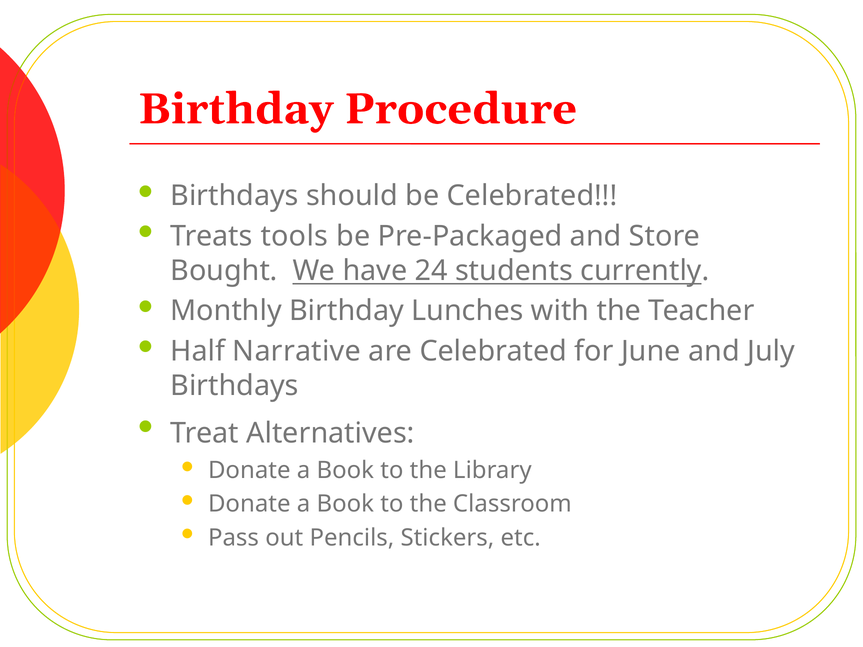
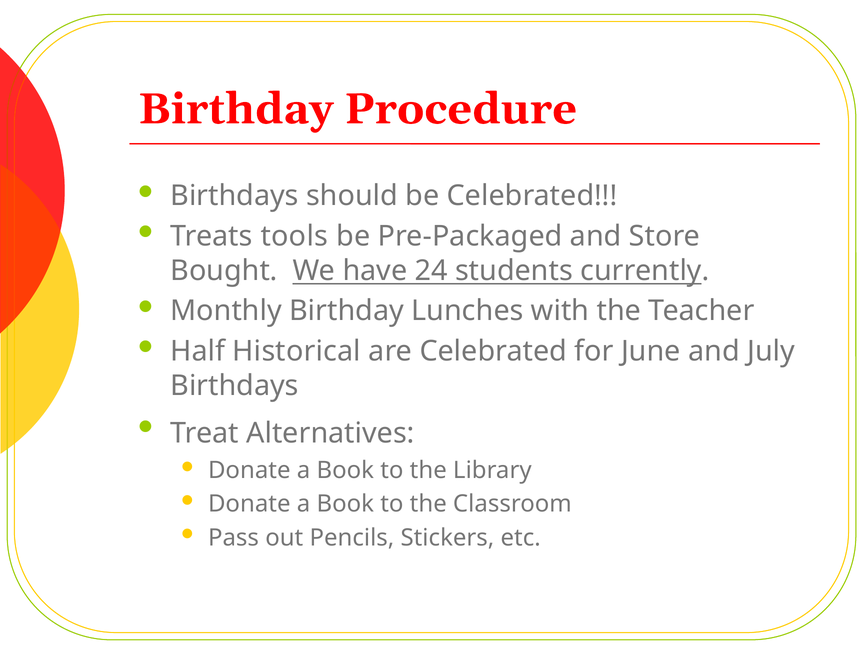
Narrative: Narrative -> Historical (297, 351)
